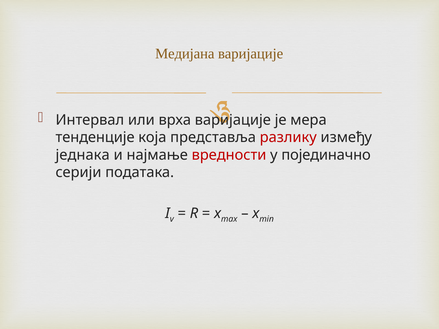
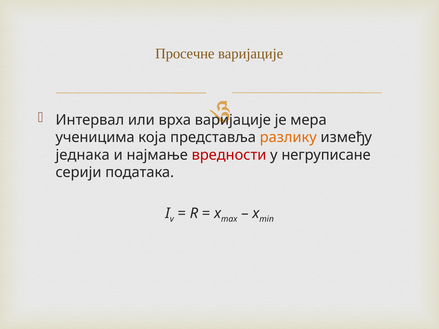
Медијана: Медијана -> Просечне (185, 54)
тенденције: тенденције -> ученицима (95, 137)
разлику colour: red -> orange (288, 137)
појединачно: појединачно -> негруписане (326, 155)
